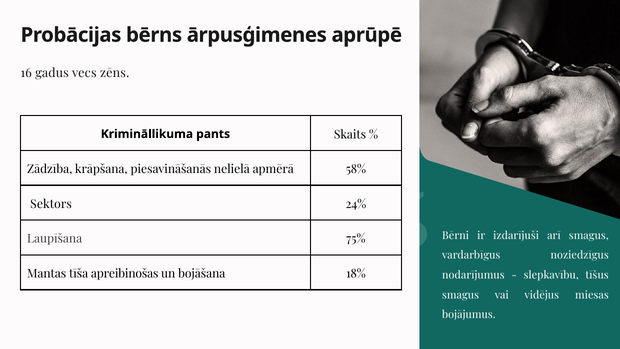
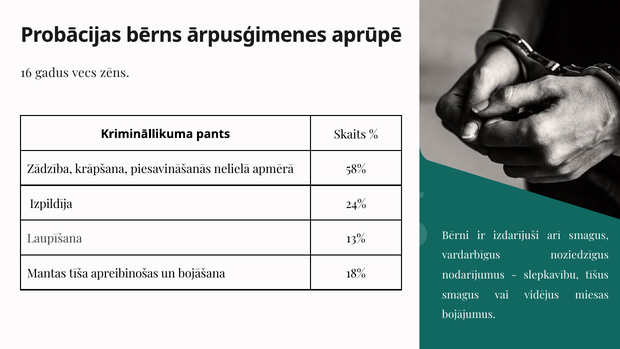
Sektors: Sektors -> Izpildīja (51, 204)
75%: 75% -> 13% (356, 239)
